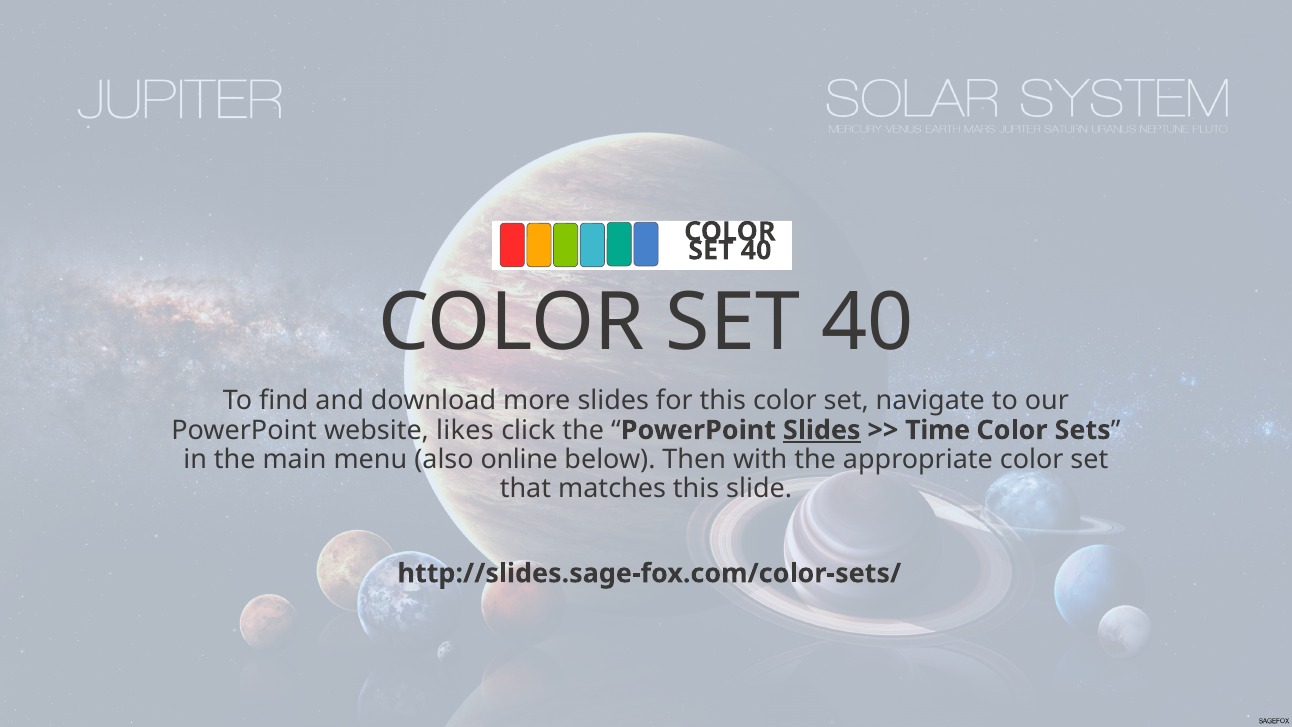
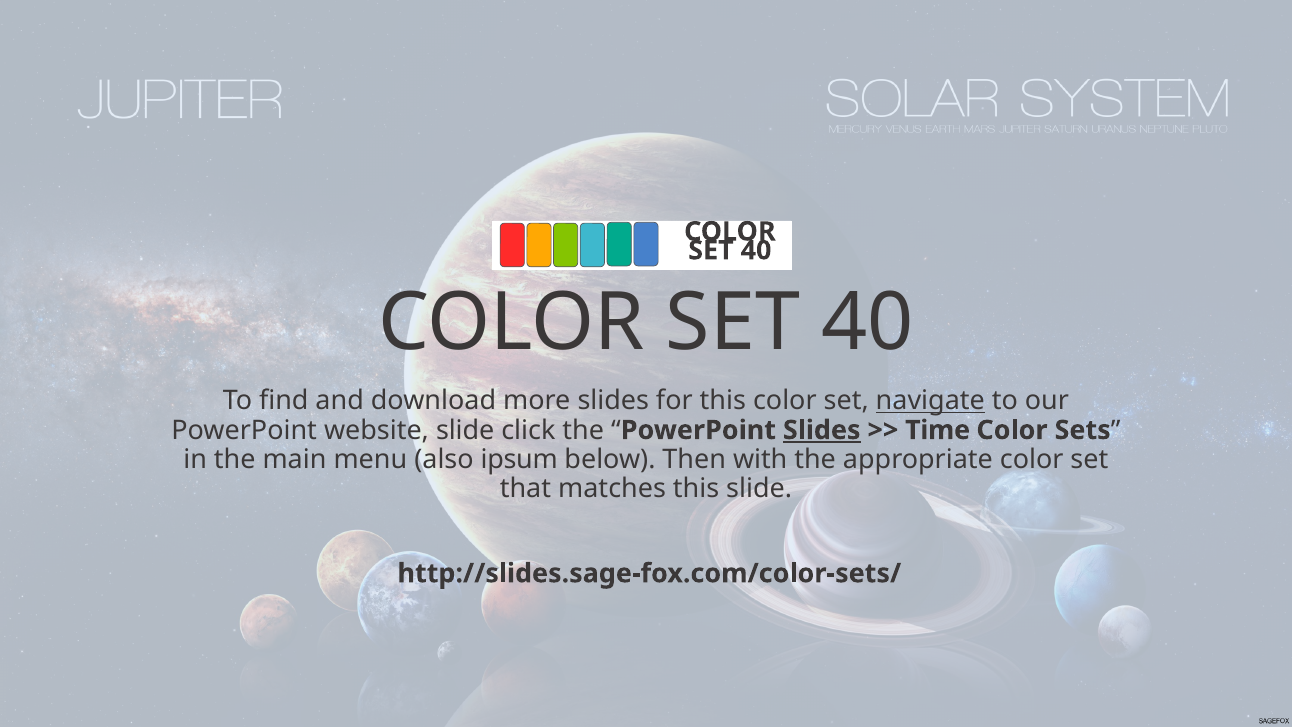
navigate underline: none -> present (930, 401)
website likes: likes -> slide (465, 430)
online: online -> ipsum (519, 459)
